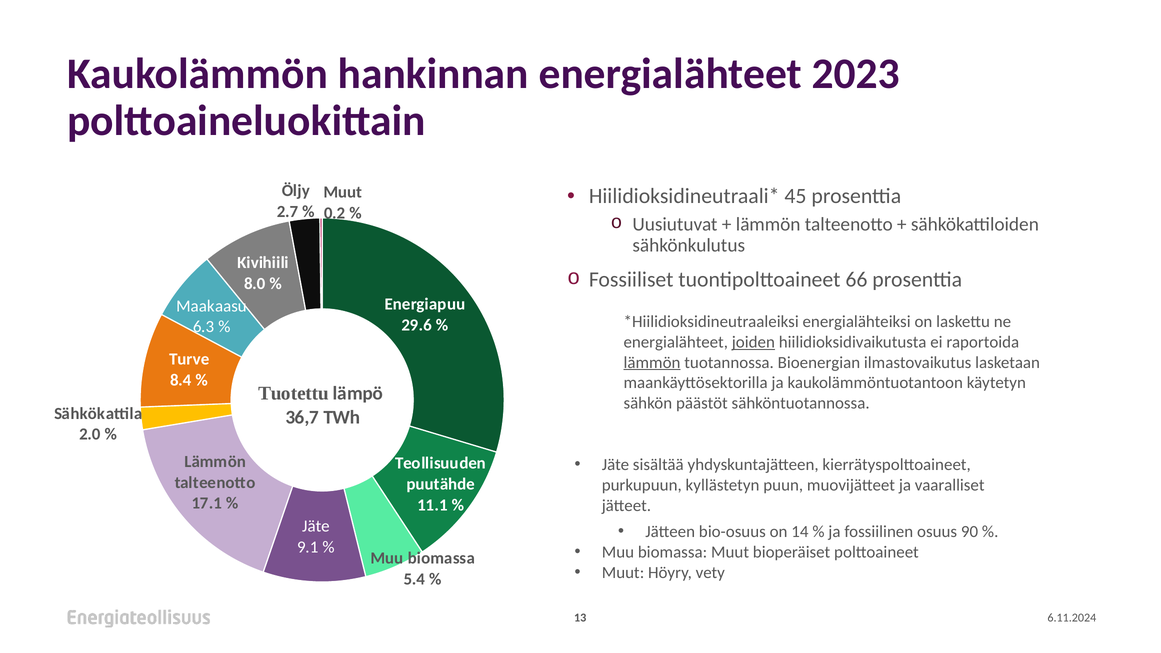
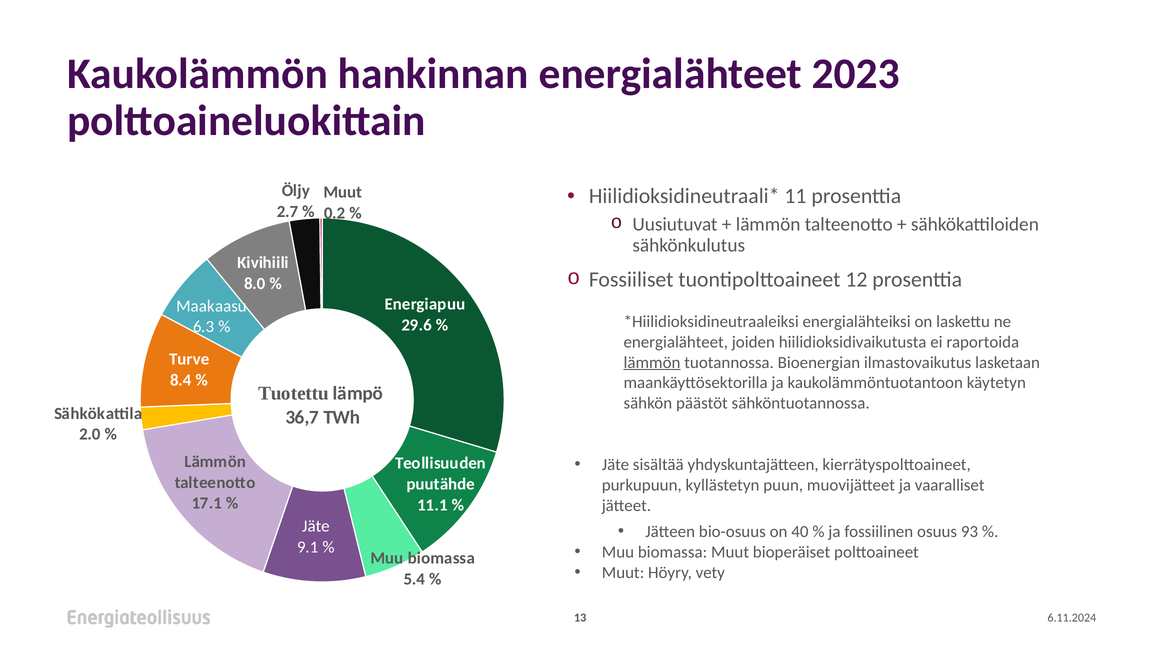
45: 45 -> 11 (795, 196)
66: 66 -> 12 (856, 280)
joiden underline: present -> none (753, 342)
14: 14 -> 40 (800, 532)
90: 90 -> 93 (970, 532)
